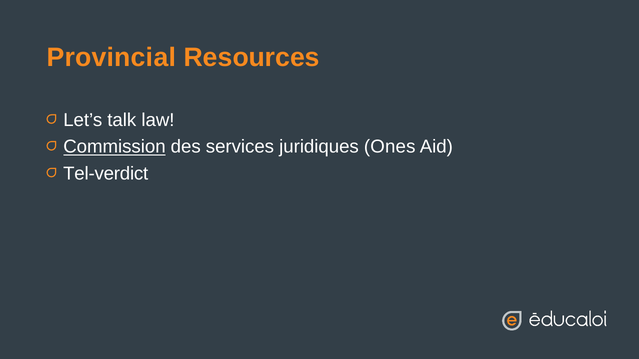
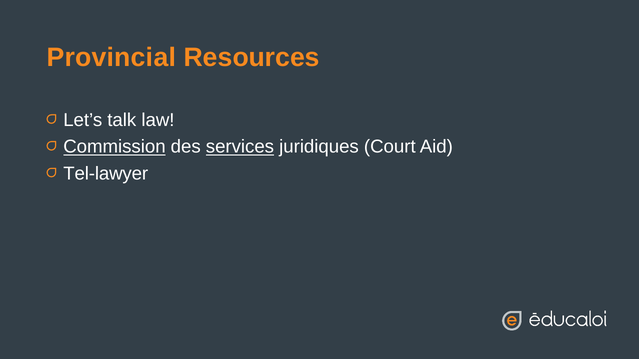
services underline: none -> present (240, 147)
Ones: Ones -> Court (390, 147)
Tel-verdict: Tel-verdict -> Tel-lawyer (106, 174)
